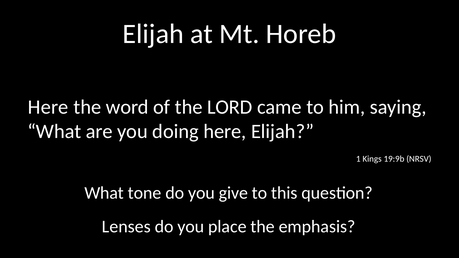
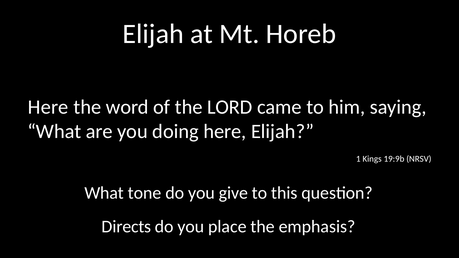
Lenses: Lenses -> Directs (126, 227)
